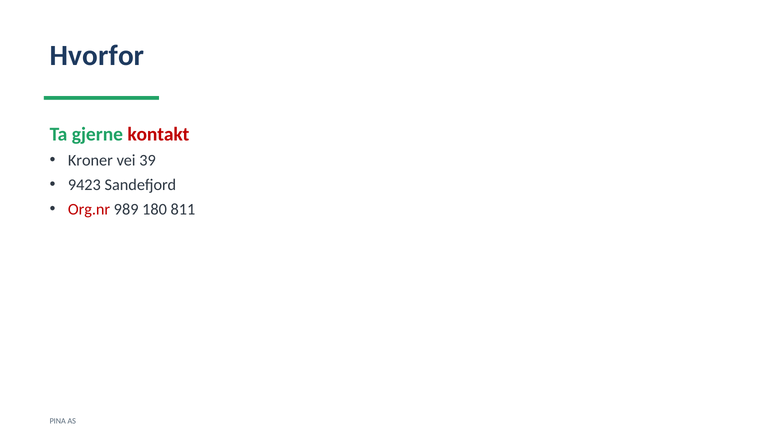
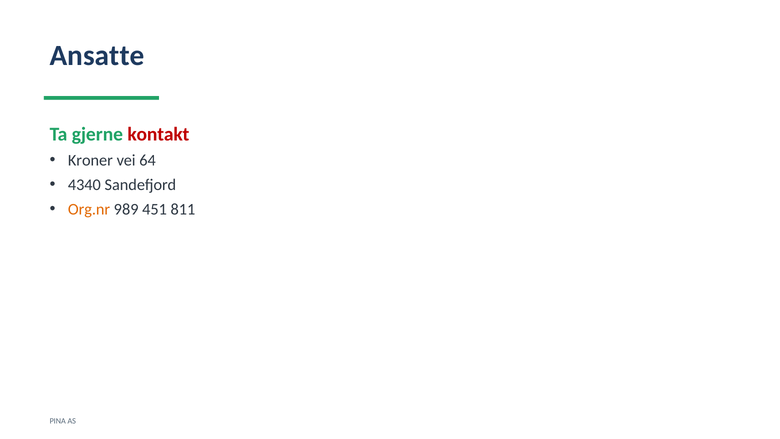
Hvorfor: Hvorfor -> Ansatte (97, 56)
39: 39 -> 64 (147, 160)
9423: 9423 -> 4340 (84, 185)
Org.nr colour: red -> orange (89, 209)
180: 180 -> 451 (155, 209)
